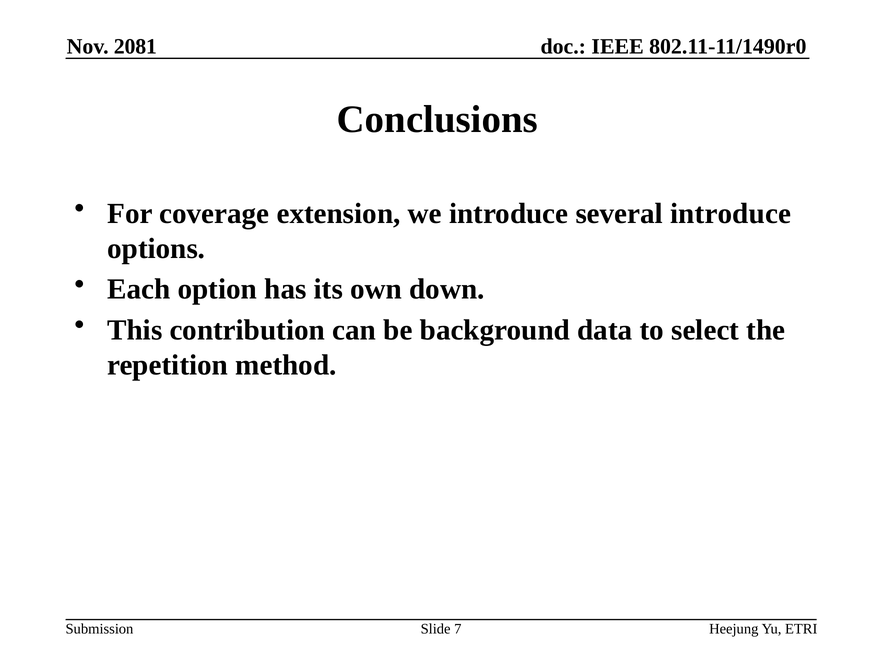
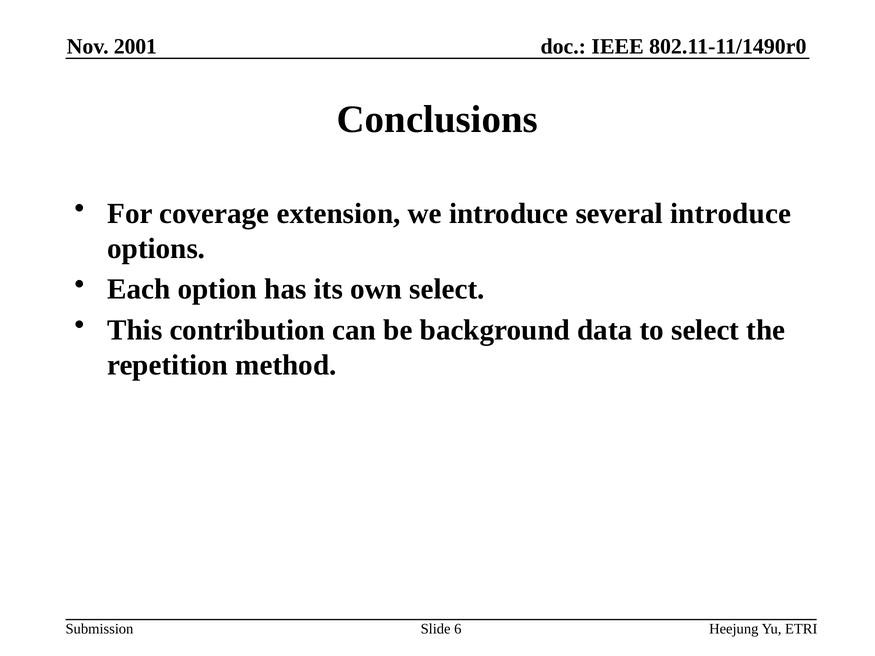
2081: 2081 -> 2001 (135, 47)
own down: down -> select (447, 289)
7: 7 -> 6 (458, 629)
